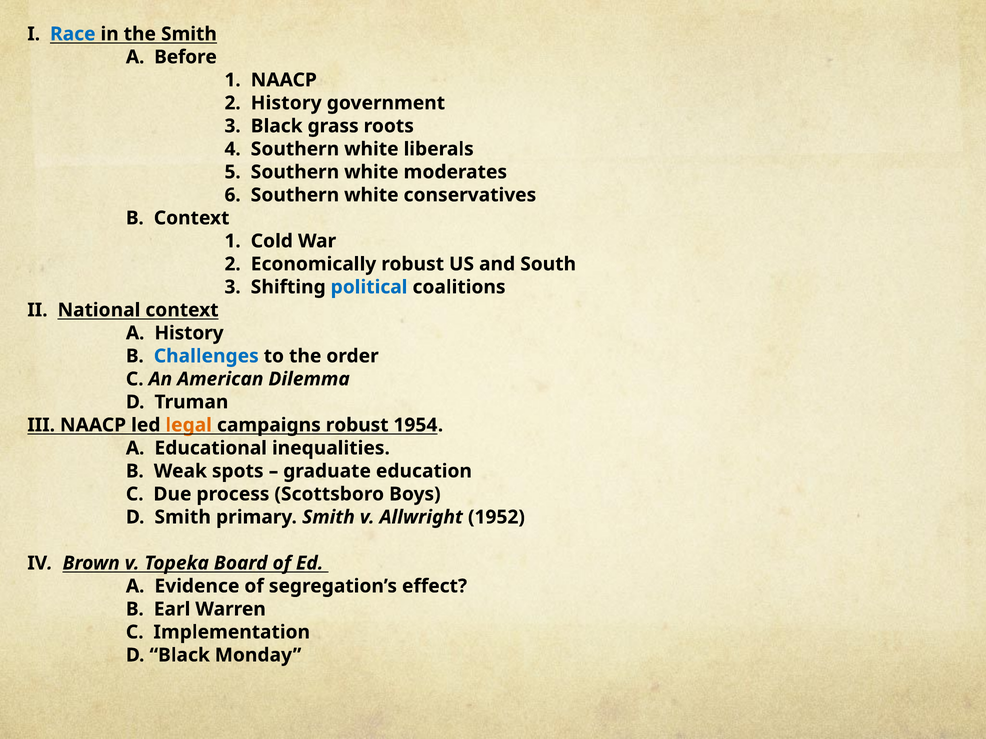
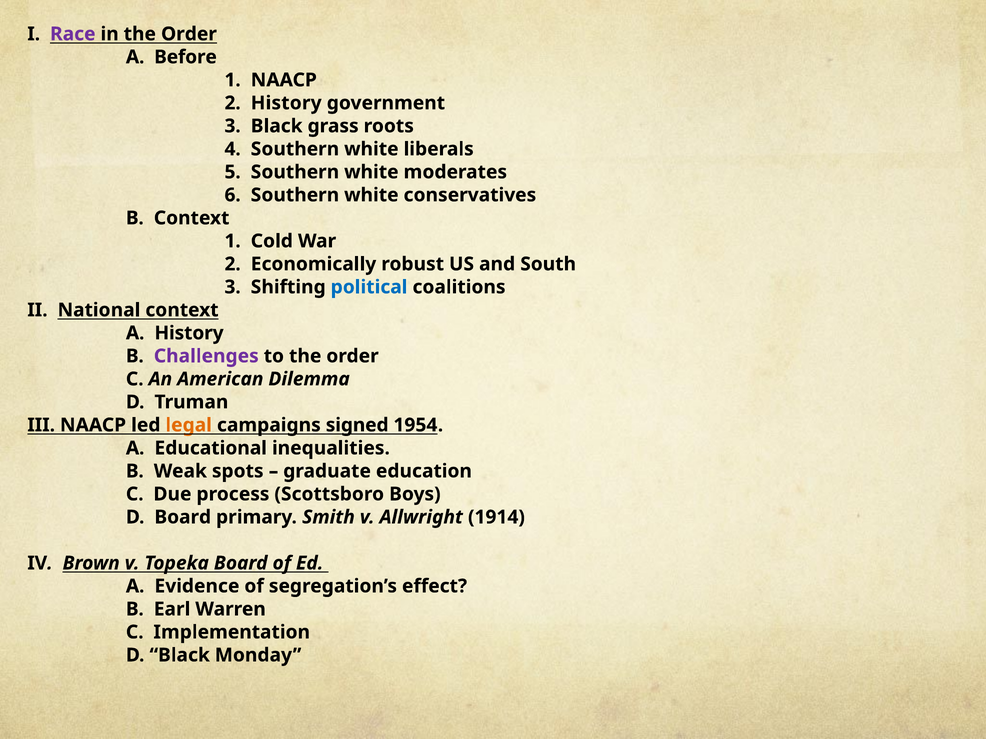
Race colour: blue -> purple (73, 34)
in the Smith: Smith -> Order (189, 34)
Challenges colour: blue -> purple (206, 356)
campaigns robust: robust -> signed (357, 425)
D Smith: Smith -> Board (183, 517)
1952: 1952 -> 1914 (496, 517)
